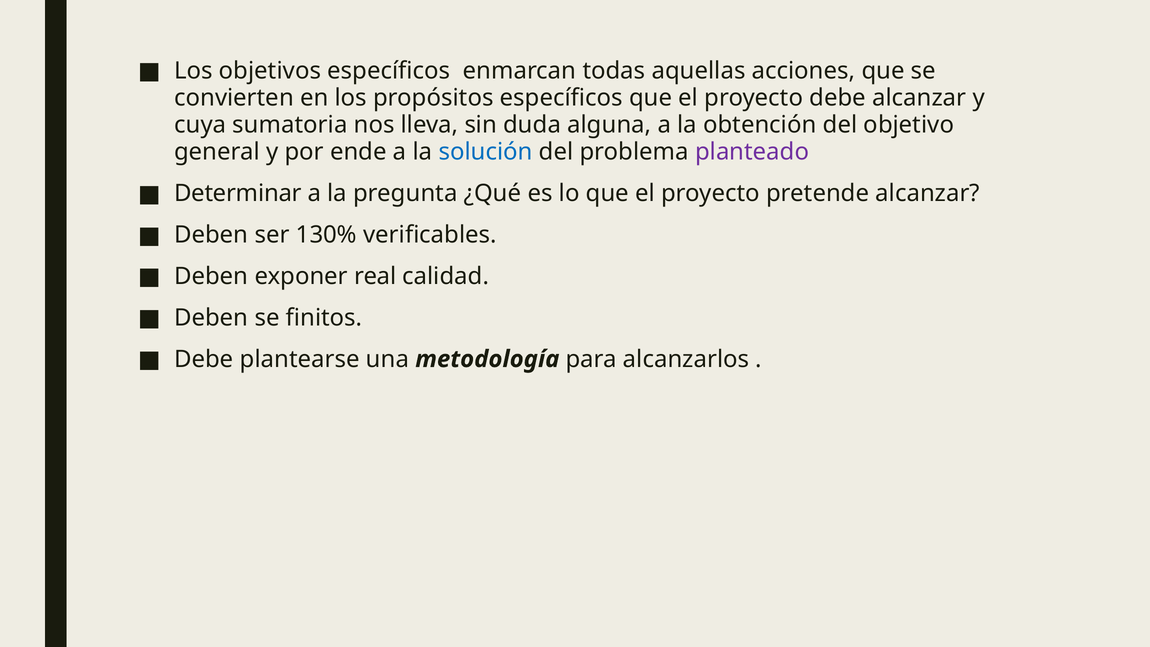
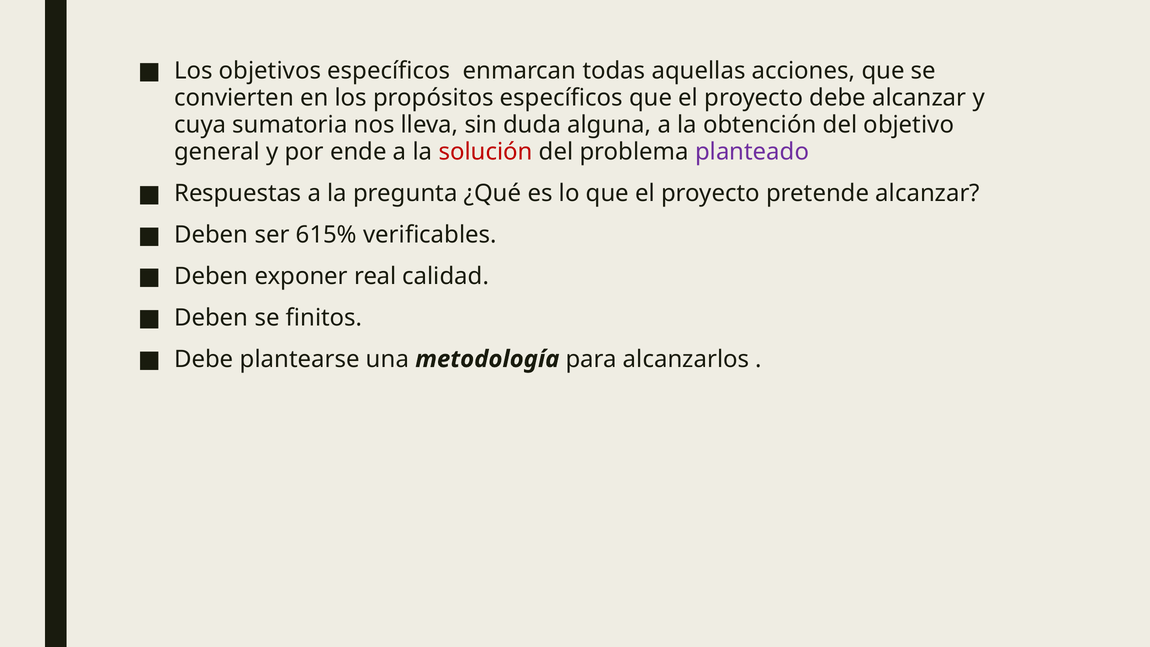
solución colour: blue -> red (486, 152)
Determinar: Determinar -> Respuestas (238, 193)
130%: 130% -> 615% (326, 235)
